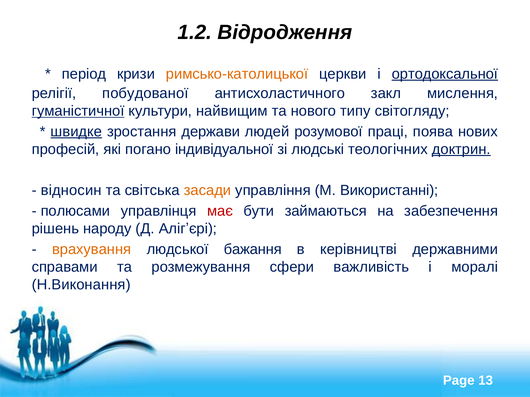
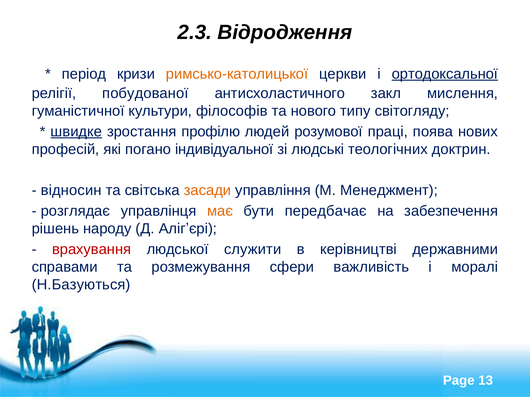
1.2: 1.2 -> 2.3 (195, 32)
гуманістичної underline: present -> none (78, 111)
найвищим: найвищим -> філософів (232, 111)
держави: держави -> профілю (211, 132)
доктрин underline: present -> none (461, 149)
Використанні: Використанні -> Менеджмент (389, 191)
полюсами: полюсами -> розглядає (75, 211)
має colour: red -> orange (220, 211)
займаються: займаються -> передбачає (326, 211)
врахування colour: orange -> red (92, 250)
бажання: бажання -> служити (253, 250)
Н.Виконання: Н.Виконання -> Н.Базуються (81, 285)
